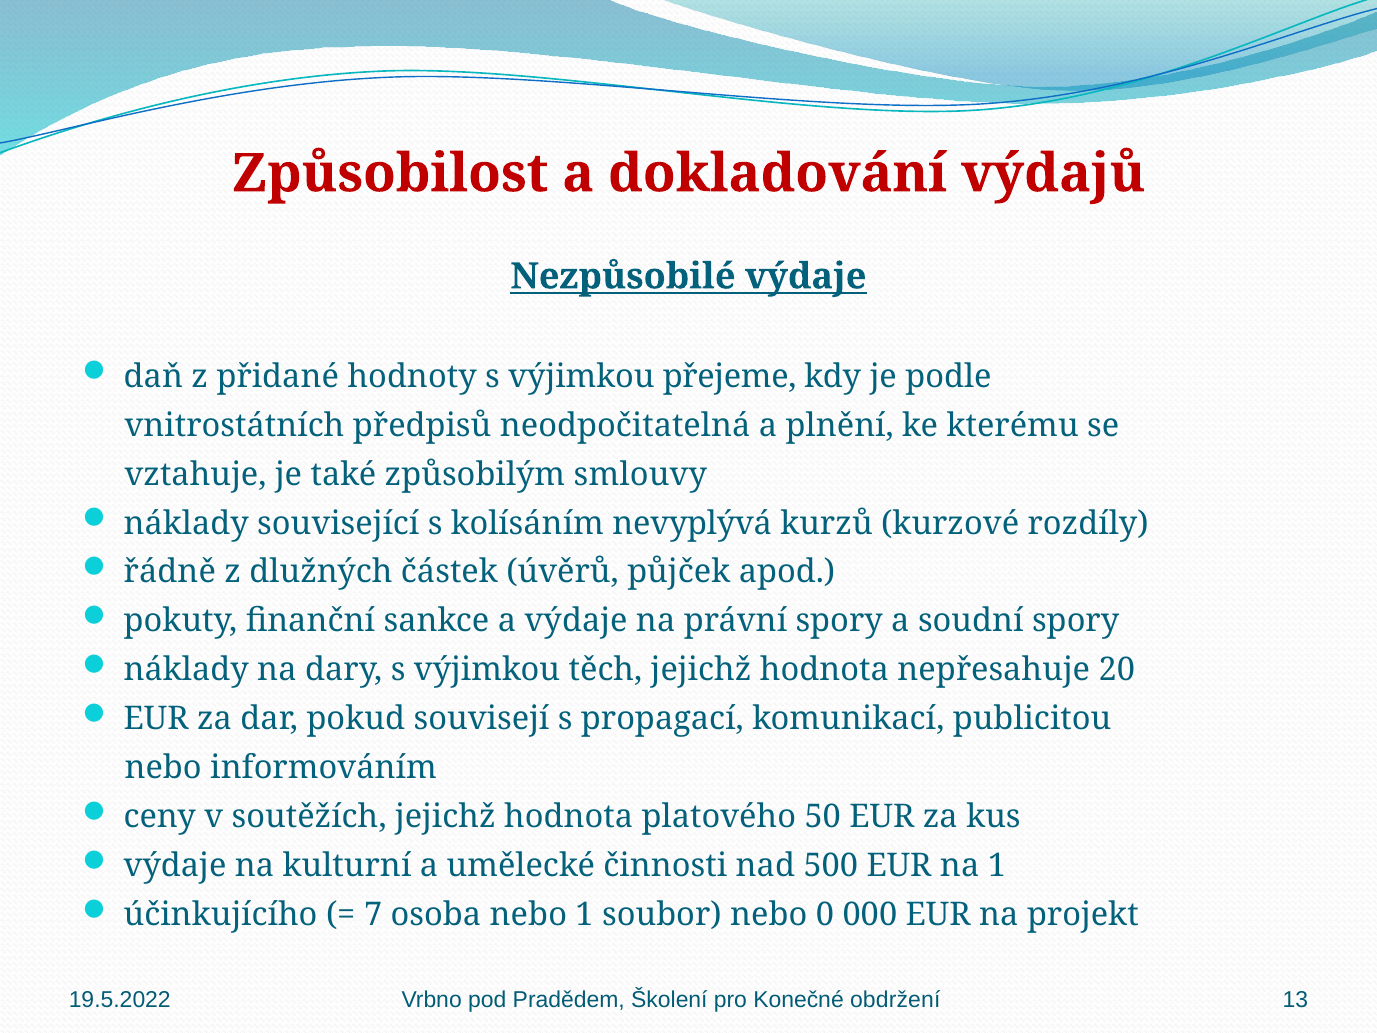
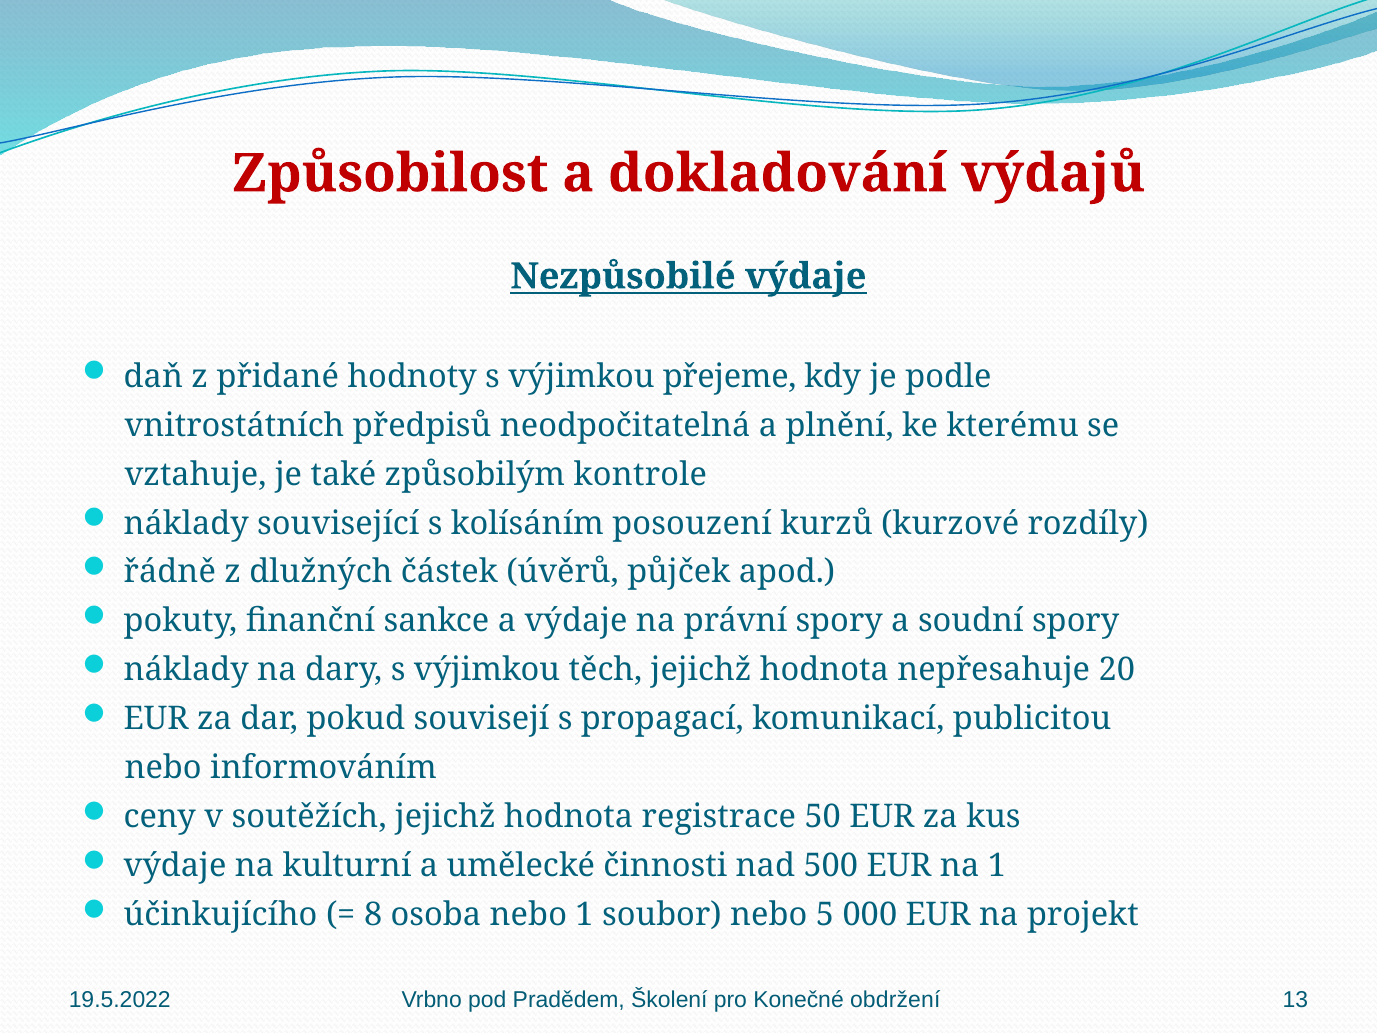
smlouvy: smlouvy -> kontrole (640, 474)
nevyplývá: nevyplývá -> posouzení (692, 523)
platového: platového -> registrace (719, 817)
7: 7 -> 8 (373, 915)
0: 0 -> 5 (825, 915)
